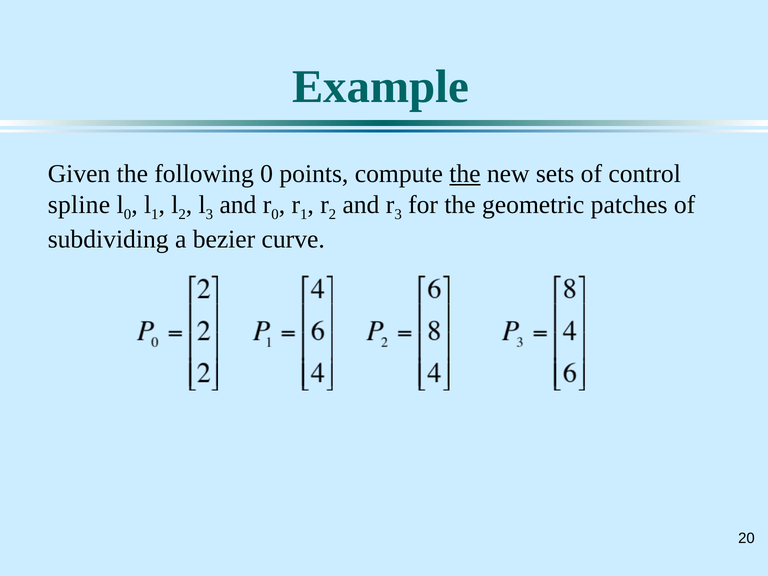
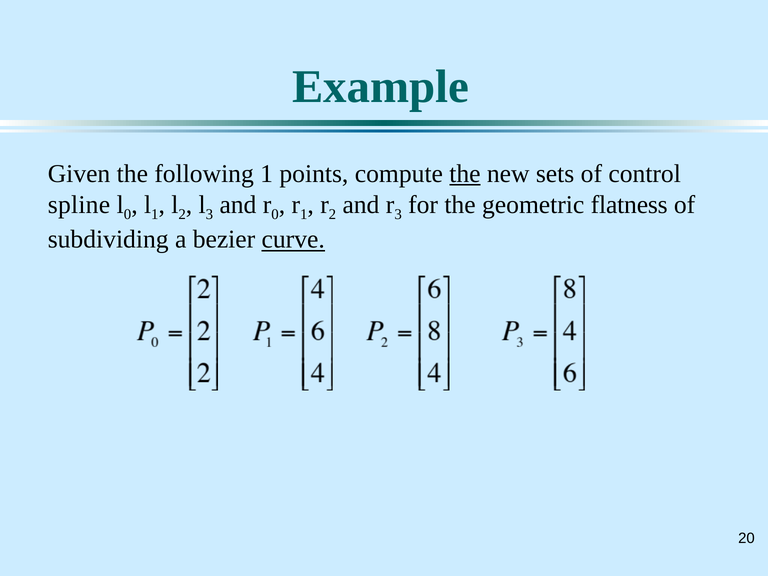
following 0: 0 -> 1 (267, 174)
patches: patches -> flatness (629, 205)
curve underline: none -> present (293, 240)
